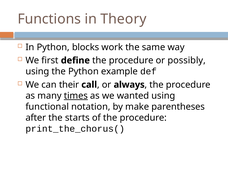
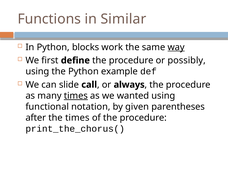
Theory: Theory -> Similar (123, 19)
way underline: none -> present (176, 47)
their: their -> slide (69, 85)
make: make -> given (137, 107)
the starts: starts -> times (77, 118)
